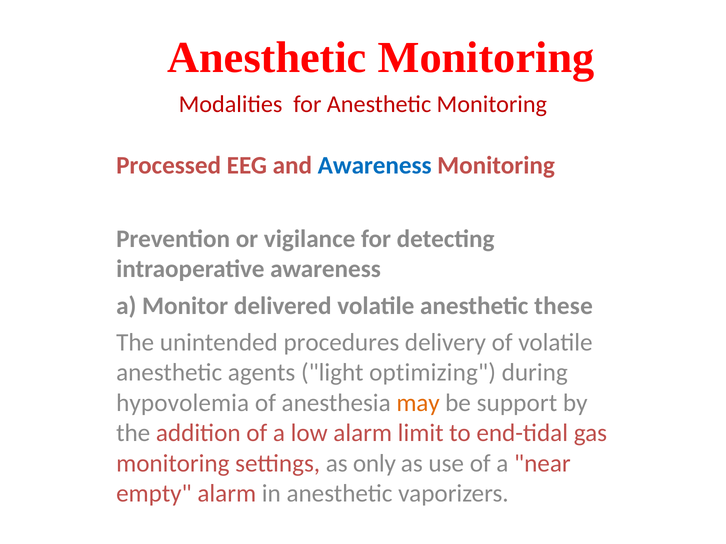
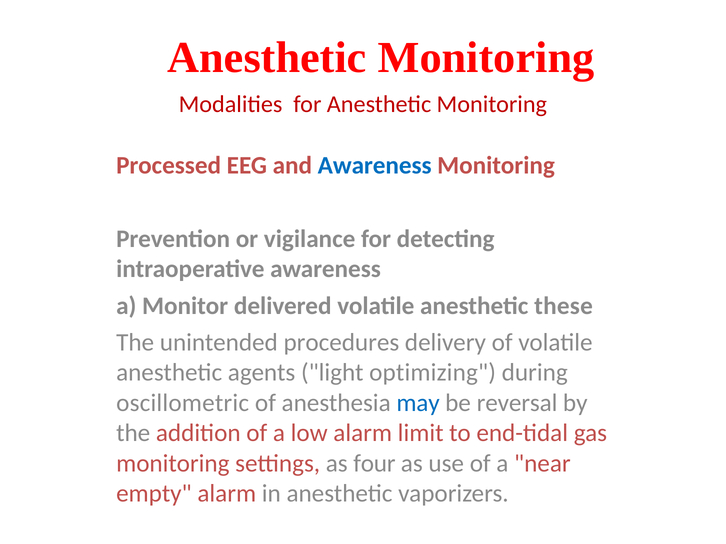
hypovolemia: hypovolemia -> oscillometric (183, 403)
may colour: orange -> blue (418, 403)
support: support -> reversal (517, 403)
only: only -> four (374, 464)
